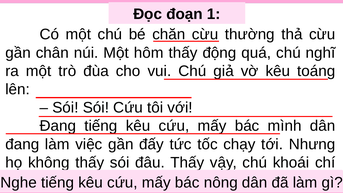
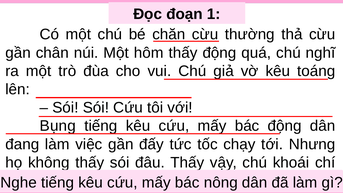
Đang: Đang -> Bụng (58, 126)
bác mình: mình -> động (285, 126)
